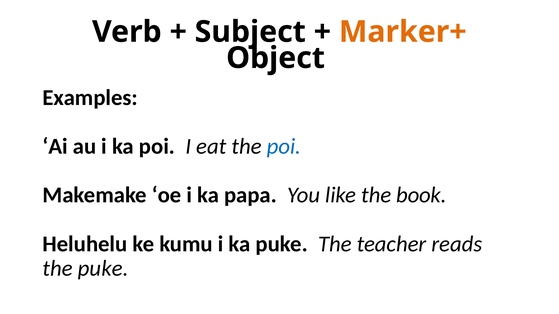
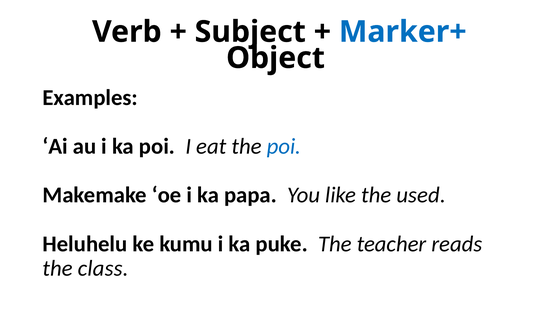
Marker+ colour: orange -> blue (403, 32)
book: book -> used (421, 195)
the puke: puke -> class (103, 269)
